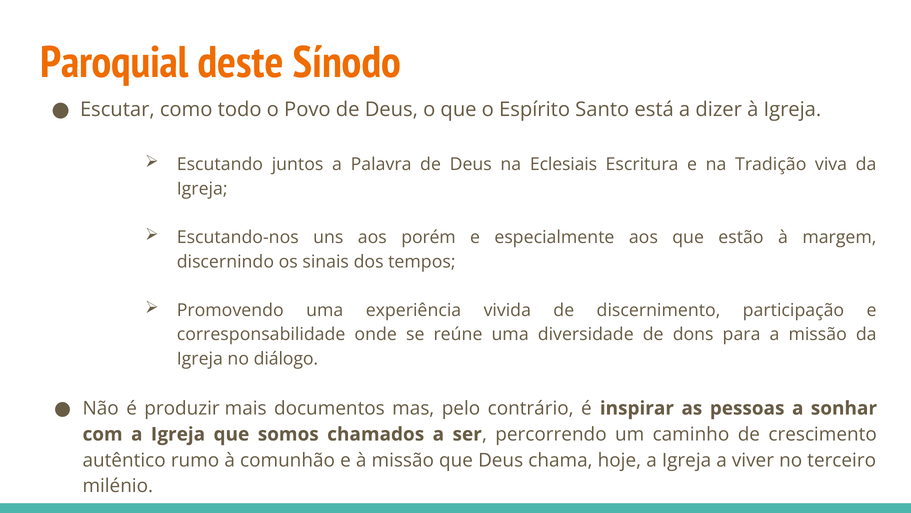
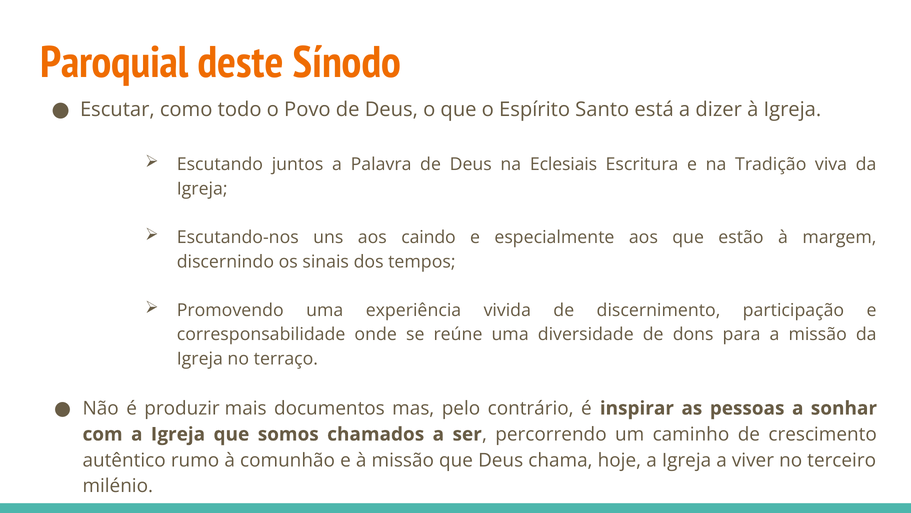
porém: porém -> caindo (429, 237)
diálogo: diálogo -> terraço (286, 358)
